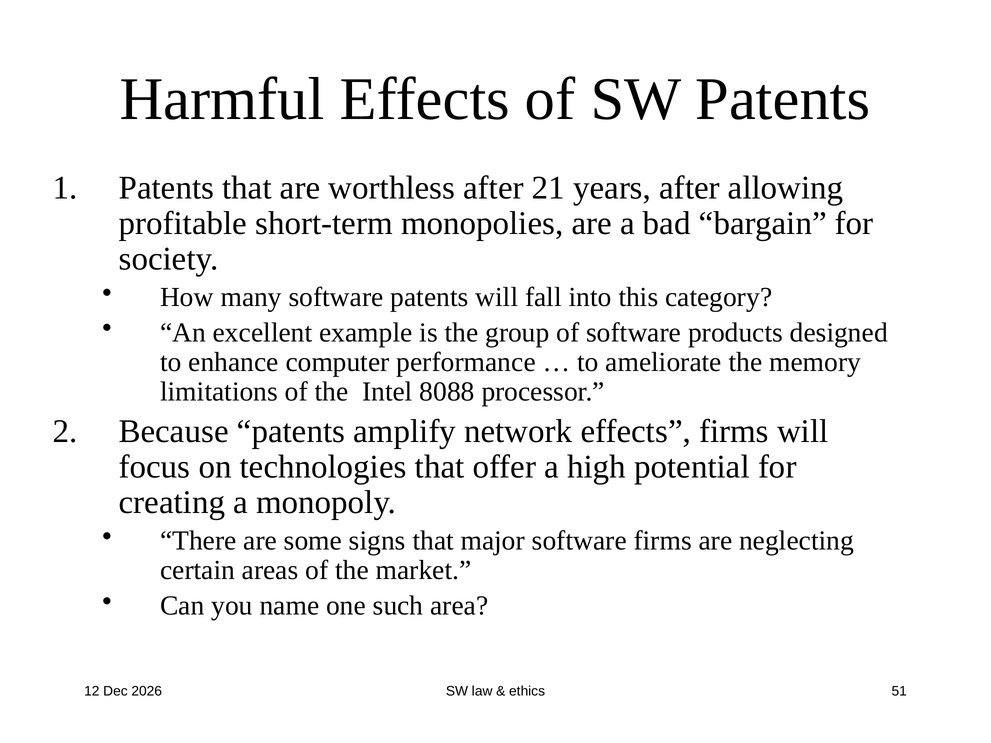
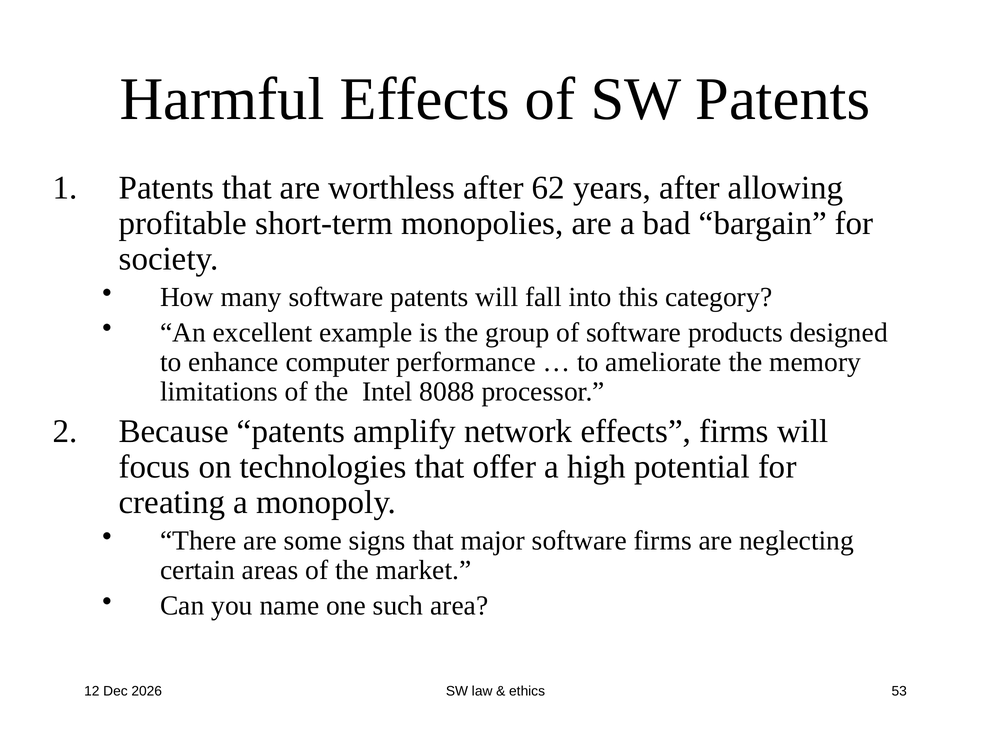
21: 21 -> 62 (548, 188)
51: 51 -> 53 (899, 691)
